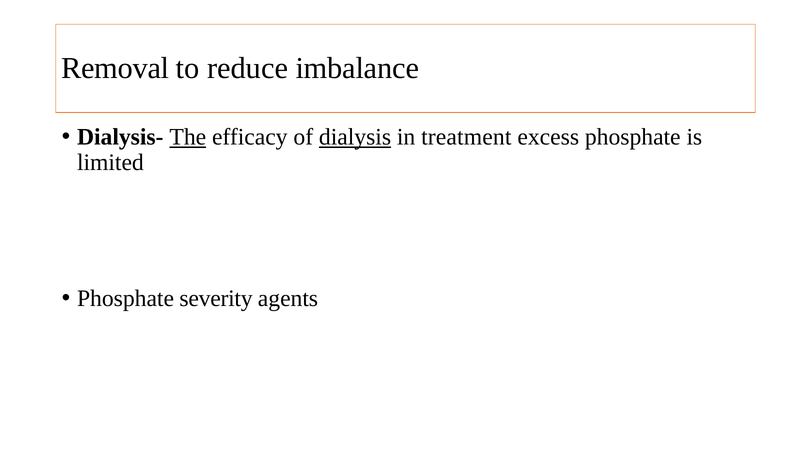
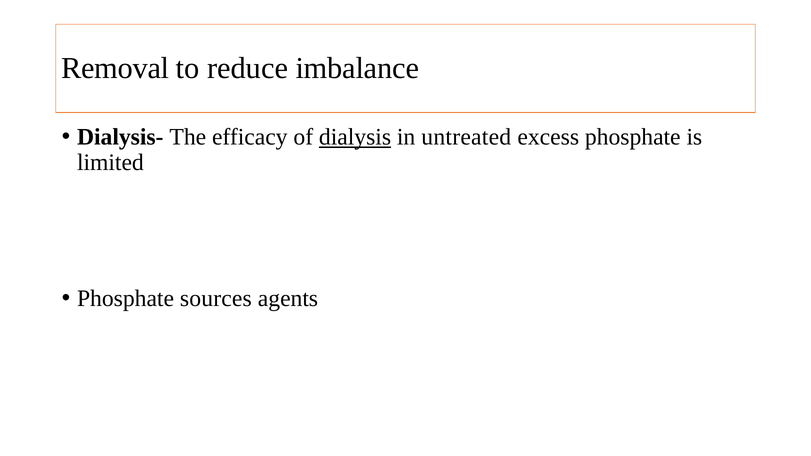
The underline: present -> none (188, 137)
treatment: treatment -> untreated (466, 137)
severity: severity -> sources (216, 299)
